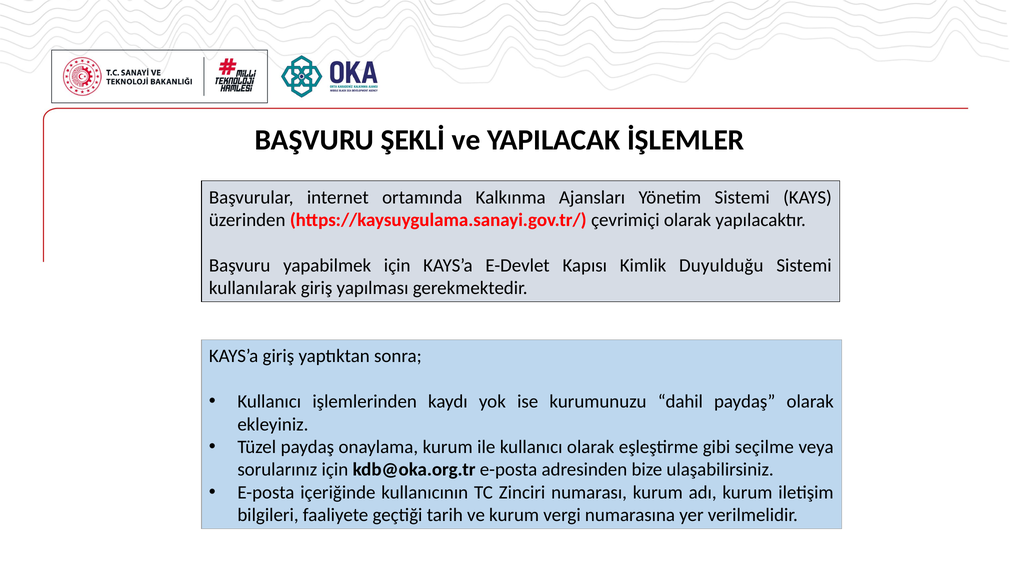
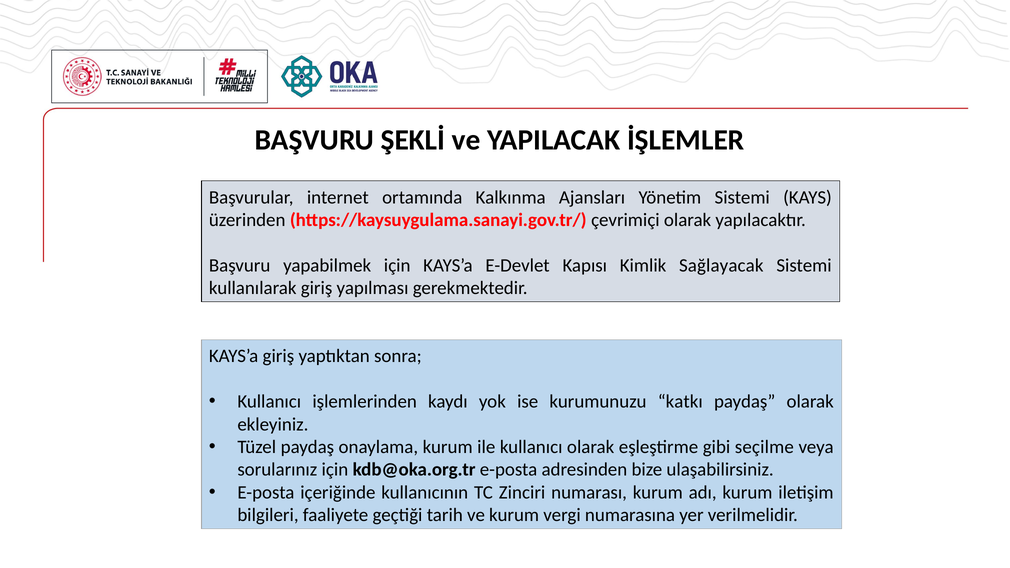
Duyulduğu: Duyulduğu -> Sağlayacak (721, 266)
dahil: dahil -> katkı (680, 402)
